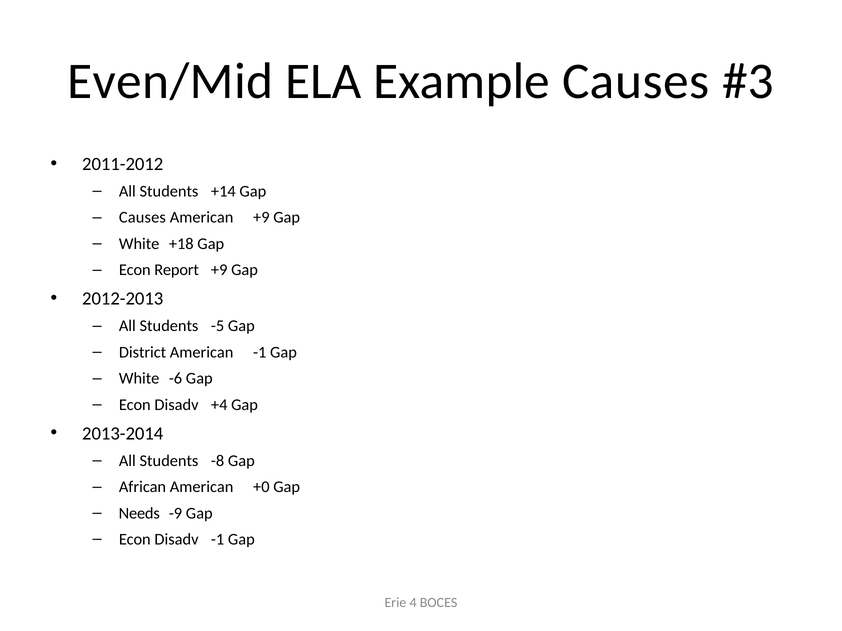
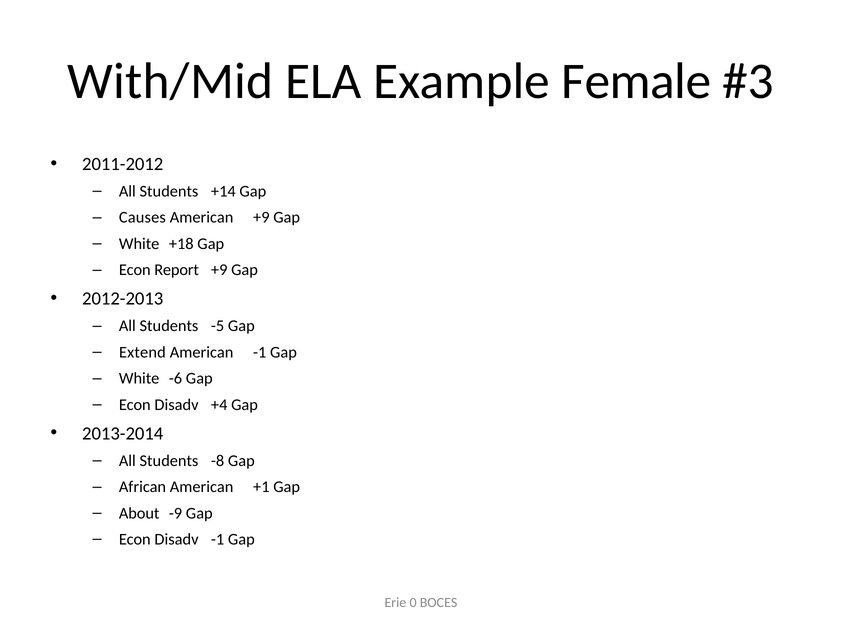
Even/Mid: Even/Mid -> With/Mid (170, 82)
Example Causes: Causes -> Female (636, 82)
District: District -> Extend (142, 353)
+0: +0 -> +1 (261, 487)
Needs: Needs -> About (139, 514)
4: 4 -> 0 (413, 603)
